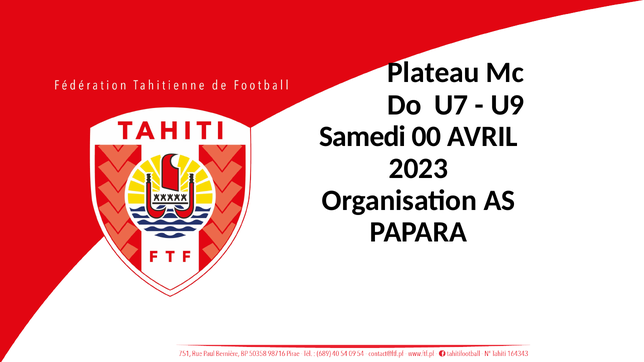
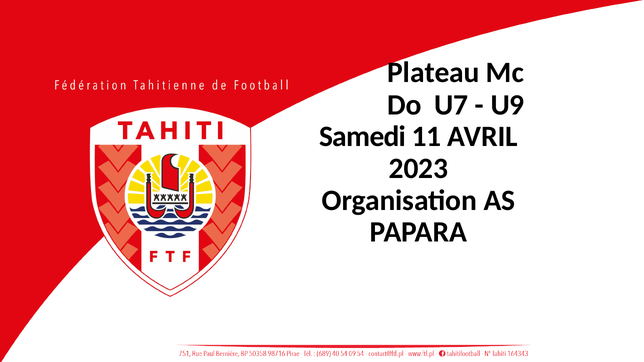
00: 00 -> 11 (426, 137)
